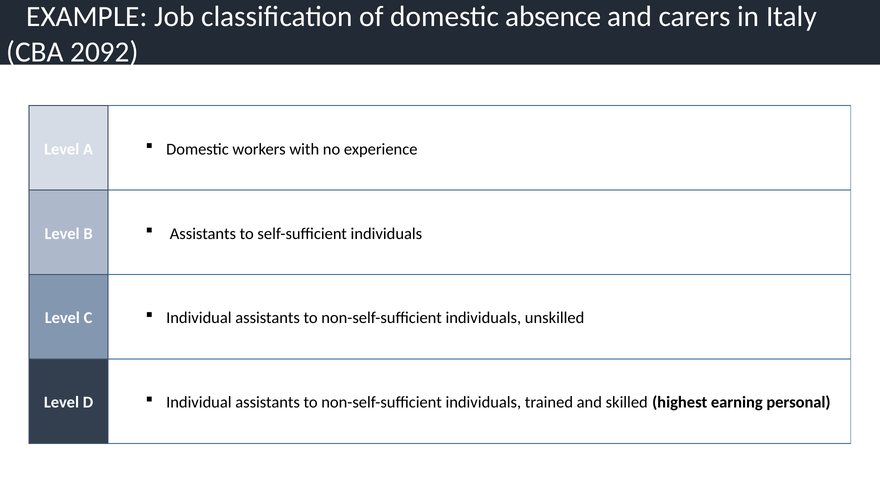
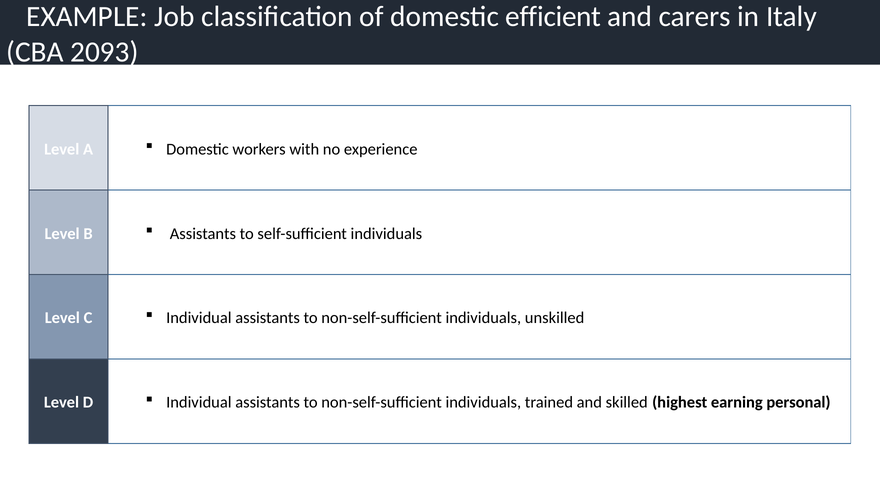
absence: absence -> efficient (553, 17)
2092: 2092 -> 2093 (104, 52)
